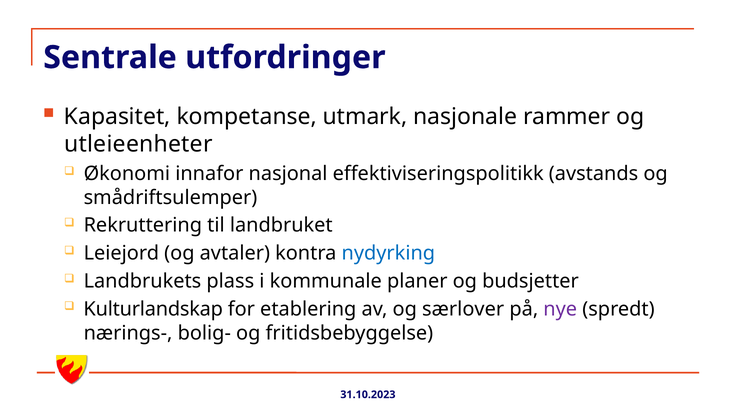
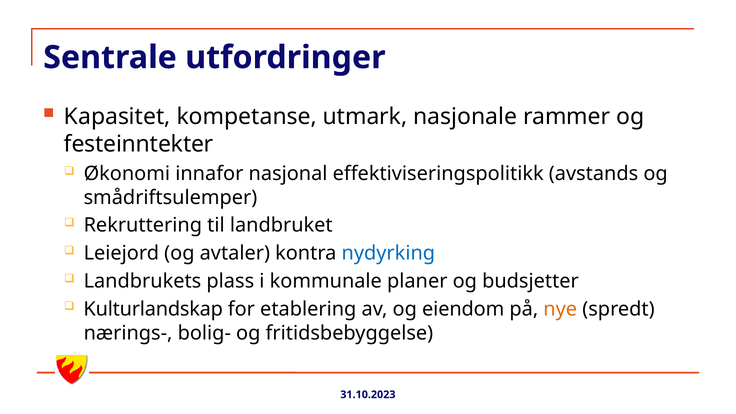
utleieenheter: utleieenheter -> festeinntekter (139, 144)
særlover: særlover -> eiendom (463, 309)
nye colour: purple -> orange (560, 309)
